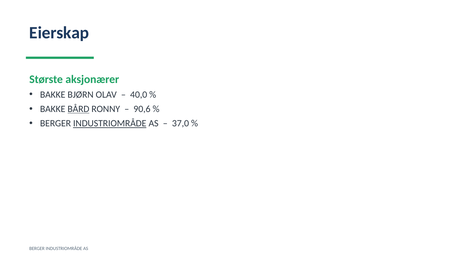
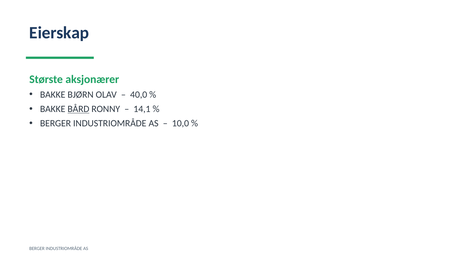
90,6: 90,6 -> 14,1 (142, 109)
INDUSTRIOMRÅDE underline: present -> none (110, 123)
37,0: 37,0 -> 10,0 (180, 123)
